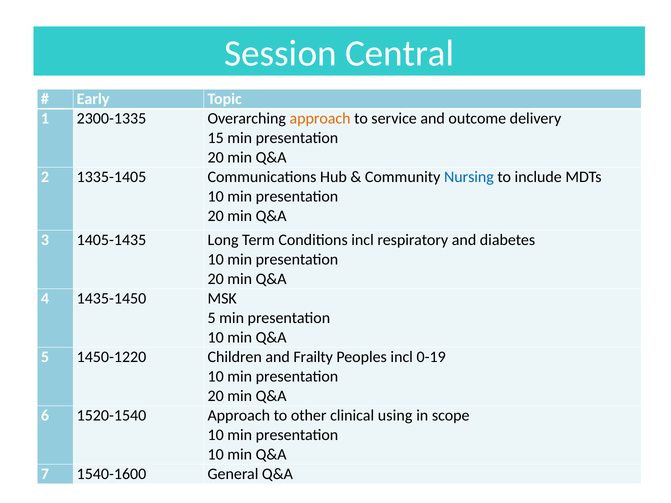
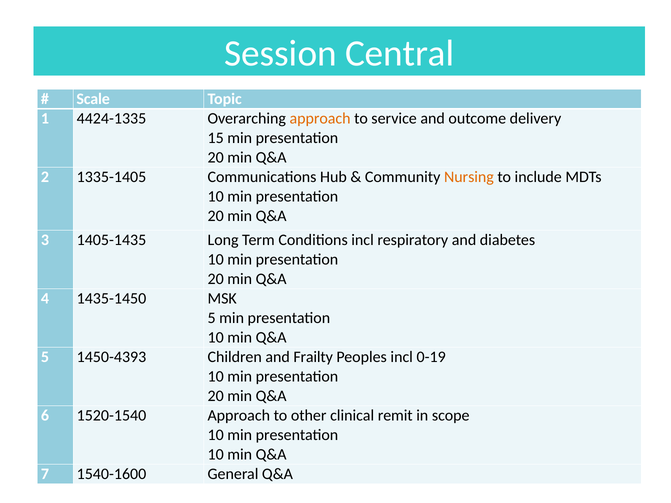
Early: Early -> Scale (93, 99)
2300-1335: 2300-1335 -> 4424-1335 (111, 119)
Nursing colour: blue -> orange (469, 177)
1450-1220: 1450-1220 -> 1450-4393 (111, 357)
using: using -> remit (395, 416)
